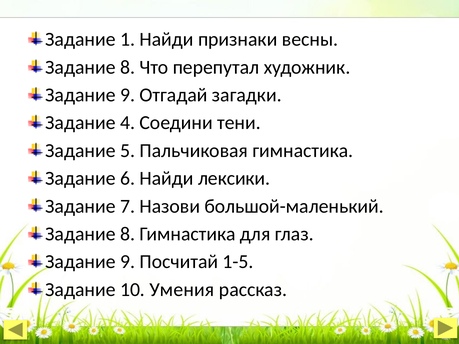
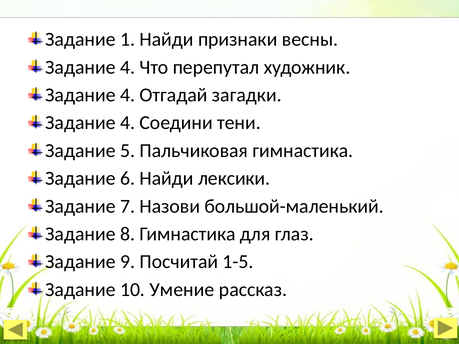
8: 8 -> 4 (128, 67)
9: 9 -> 4 (128, 95)
Умения: Умения -> Умение (182, 290)
